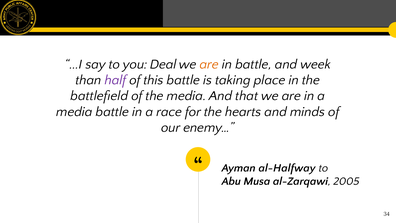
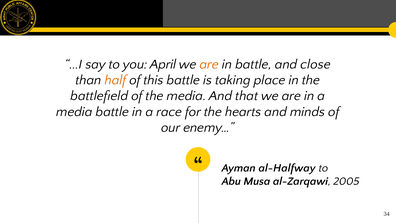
Deal: Deal -> April (163, 64)
week: week -> close (316, 64)
half colour: purple -> orange (116, 80)
